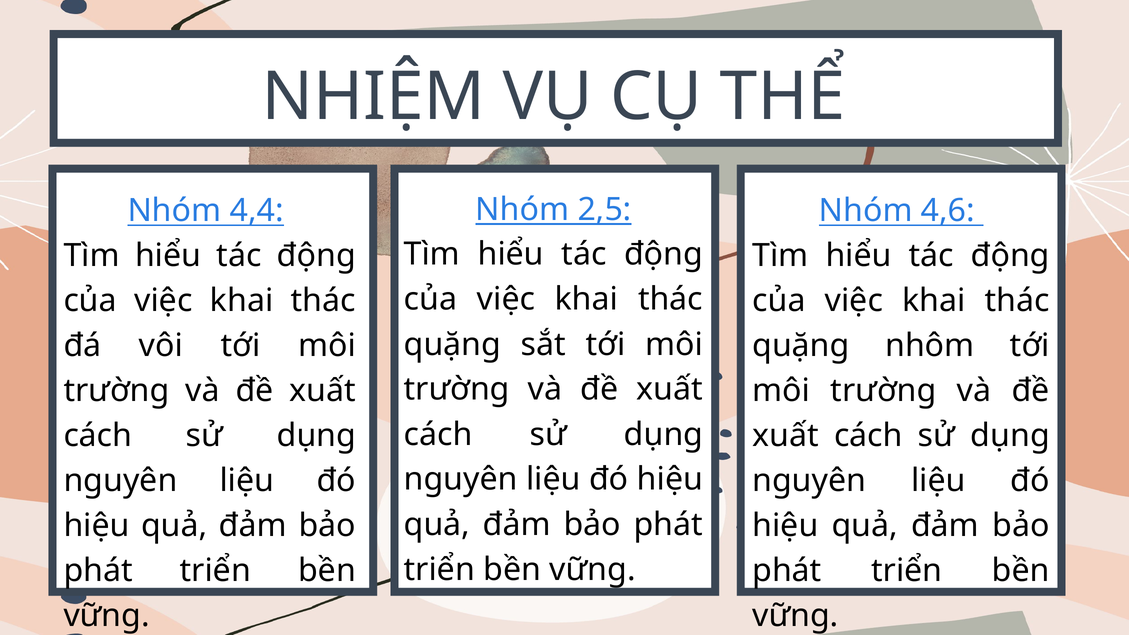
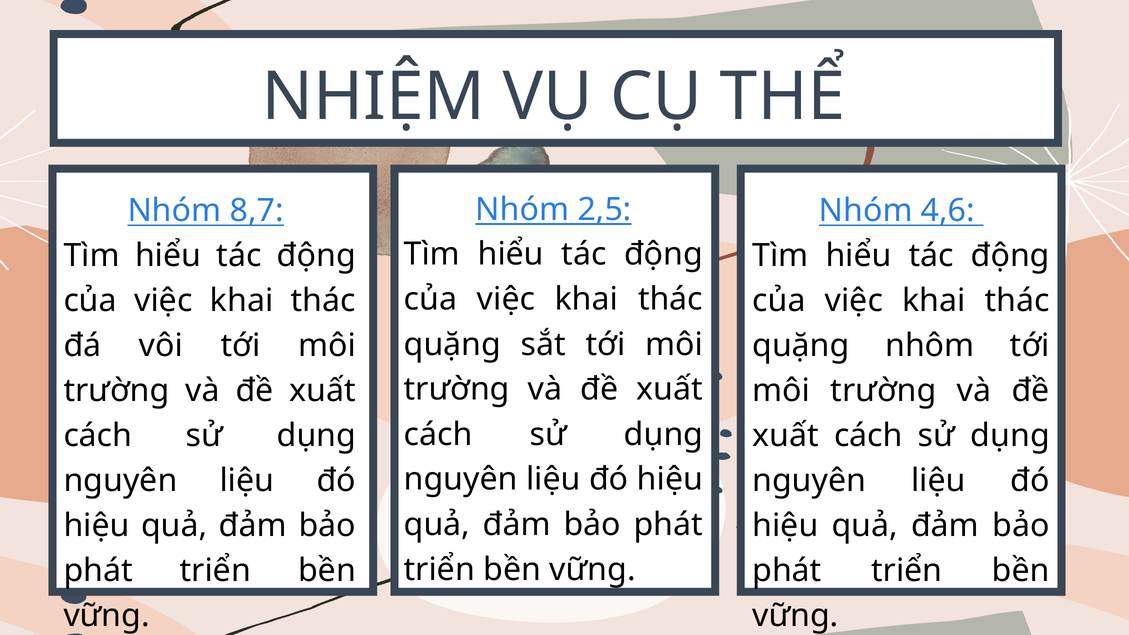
4,4: 4,4 -> 8,7 (257, 211)
